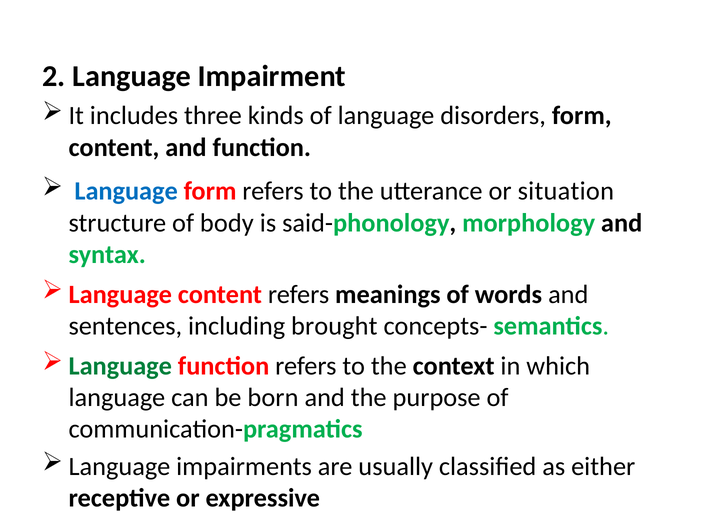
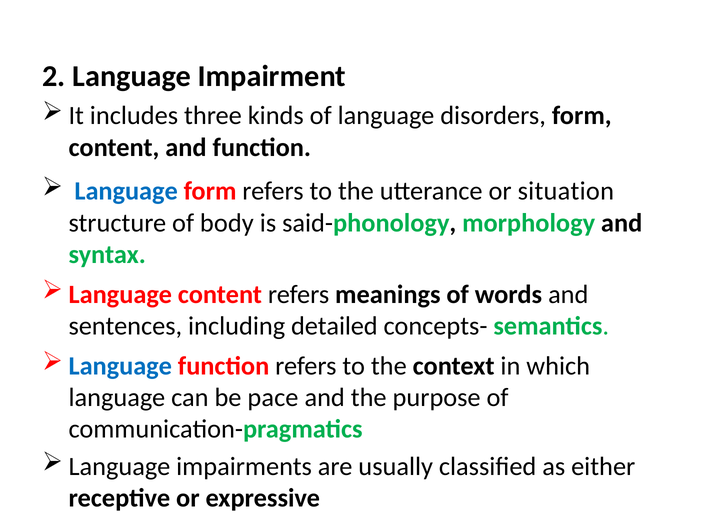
brought: brought -> detailed (334, 326)
Language colour: green -> blue (120, 366)
born: born -> pace (273, 398)
